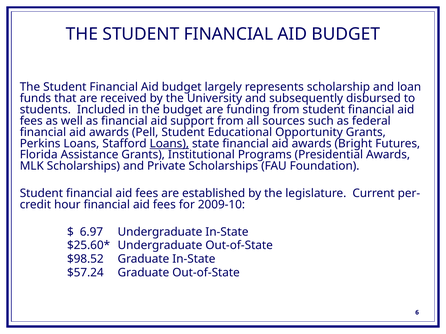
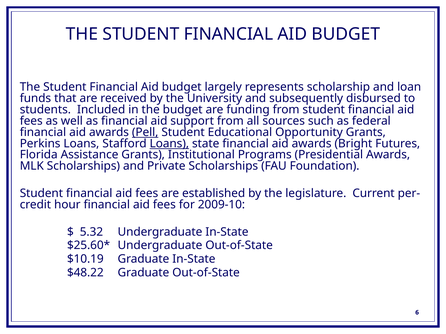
Pell underline: none -> present (145, 132)
6.97: 6.97 -> 5.32 (91, 232)
$98.52: $98.52 -> $10.19 (85, 259)
$57.24: $57.24 -> $48.22 (85, 273)
